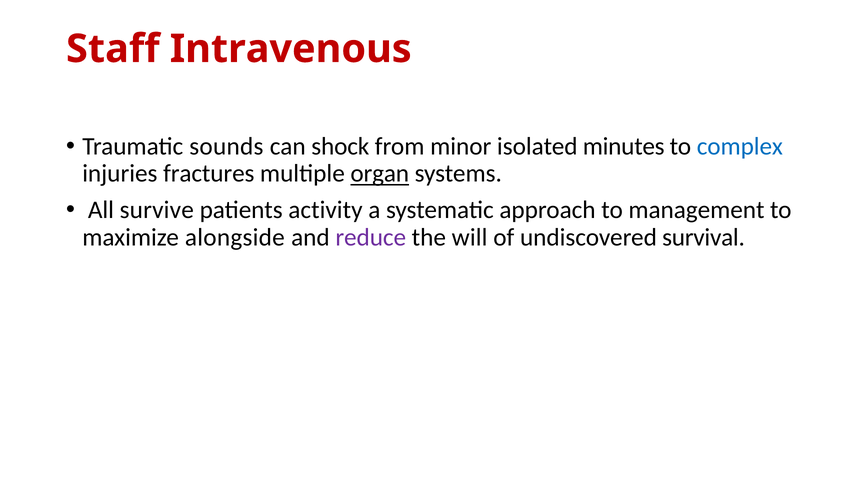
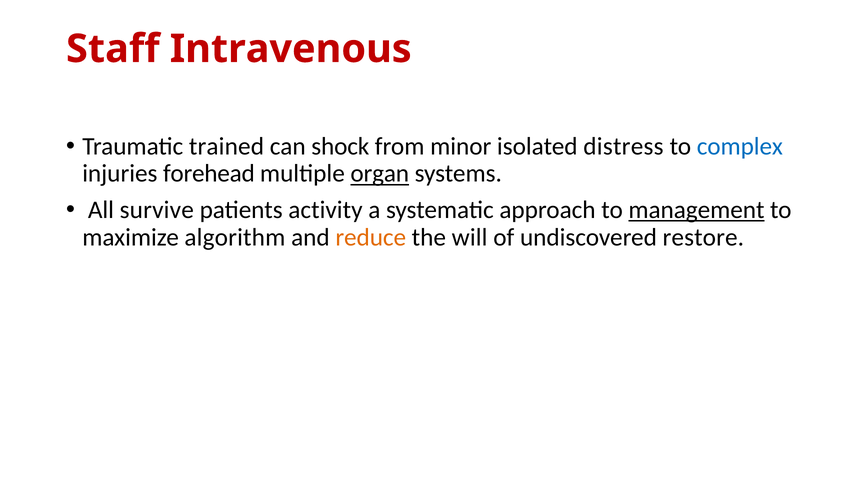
sounds: sounds -> trained (226, 146)
minutes: minutes -> distress (623, 146)
fractures: fractures -> forehead (209, 174)
management underline: none -> present (696, 210)
alongside: alongside -> algorithm (235, 237)
reduce colour: purple -> orange (371, 237)
survival: survival -> restore (703, 237)
